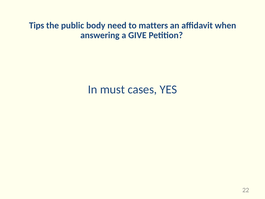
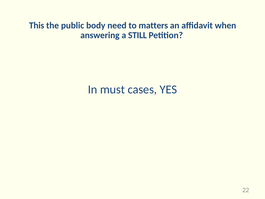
Tips: Tips -> This (37, 25)
GIVE: GIVE -> STILL (137, 35)
